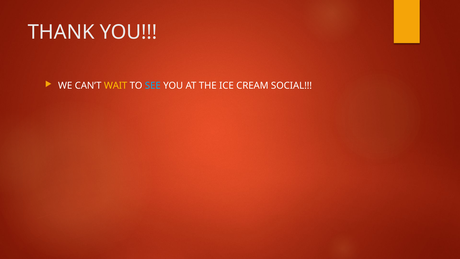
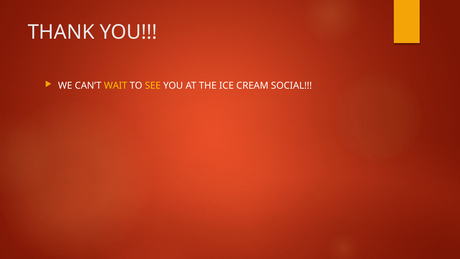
SEE colour: light blue -> yellow (153, 86)
